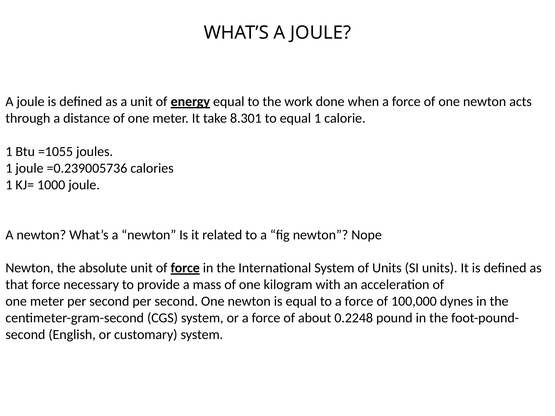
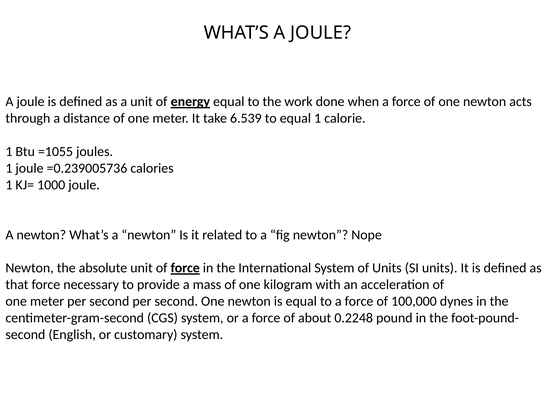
8.301: 8.301 -> 6.539 (246, 118)
